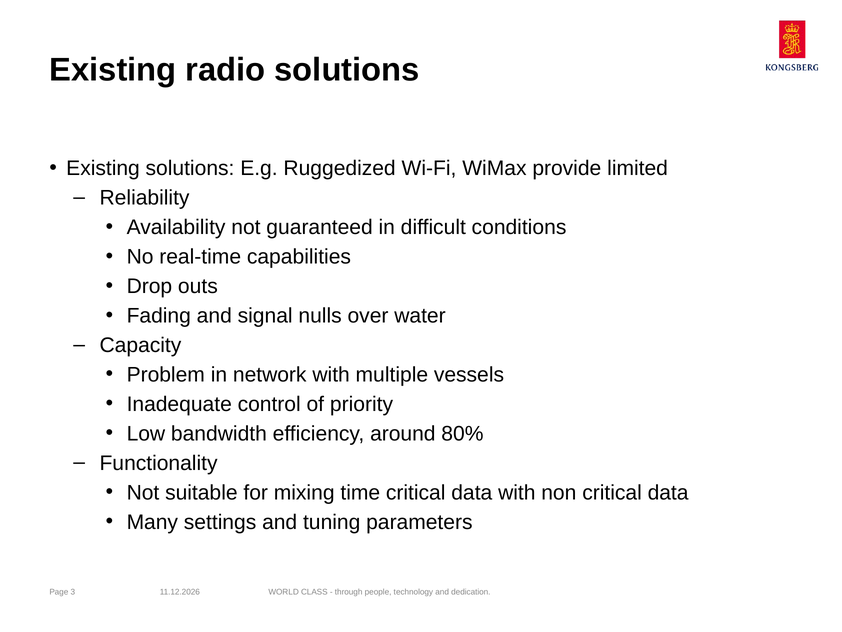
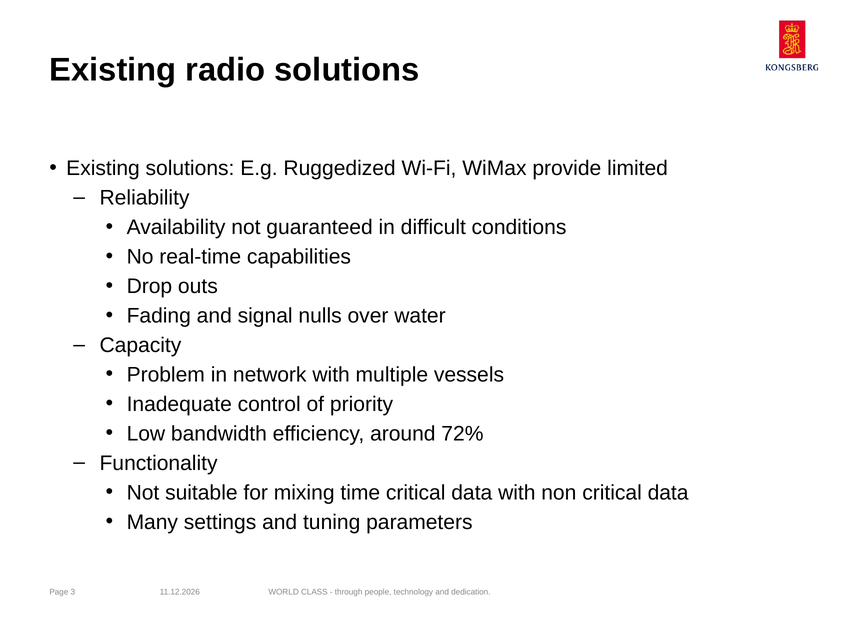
80%: 80% -> 72% (462, 433)
